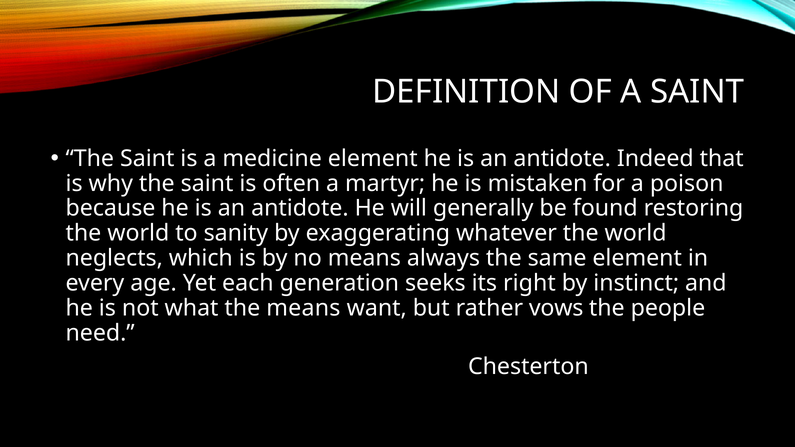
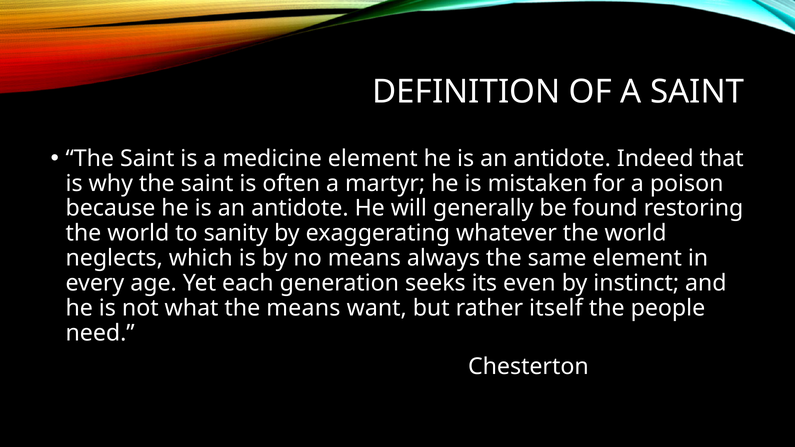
right: right -> even (529, 283)
vows: vows -> itself (556, 308)
